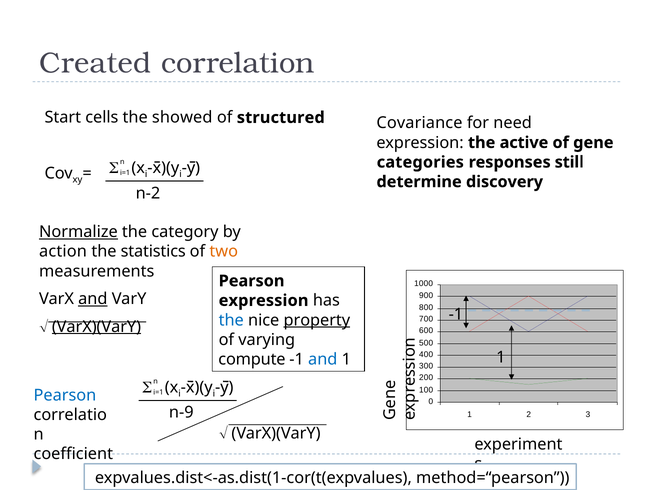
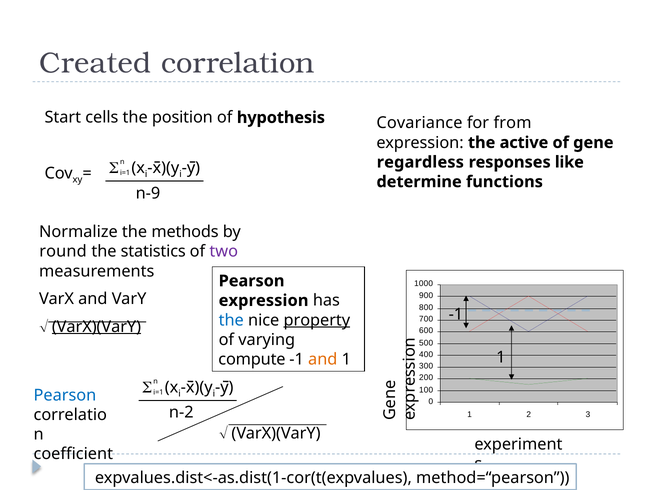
showed: showed -> position (182, 118)
structured: structured -> hypothesis (281, 118)
need: need -> from (513, 123)
categories: categories -> regardless (420, 162)
still: still -> like (569, 162)
discovery: discovery -> functions (504, 182)
n-2: n-2 -> n-9 (148, 193)
Normalize underline: present -> none (78, 232)
category: category -> methods (185, 232)
action: action -> round (63, 251)
two colour: orange -> purple (224, 251)
and underline: present -> none (93, 299)
and colour: blue -> orange (323, 359)
n-9: n-9 -> n-2 (181, 412)
